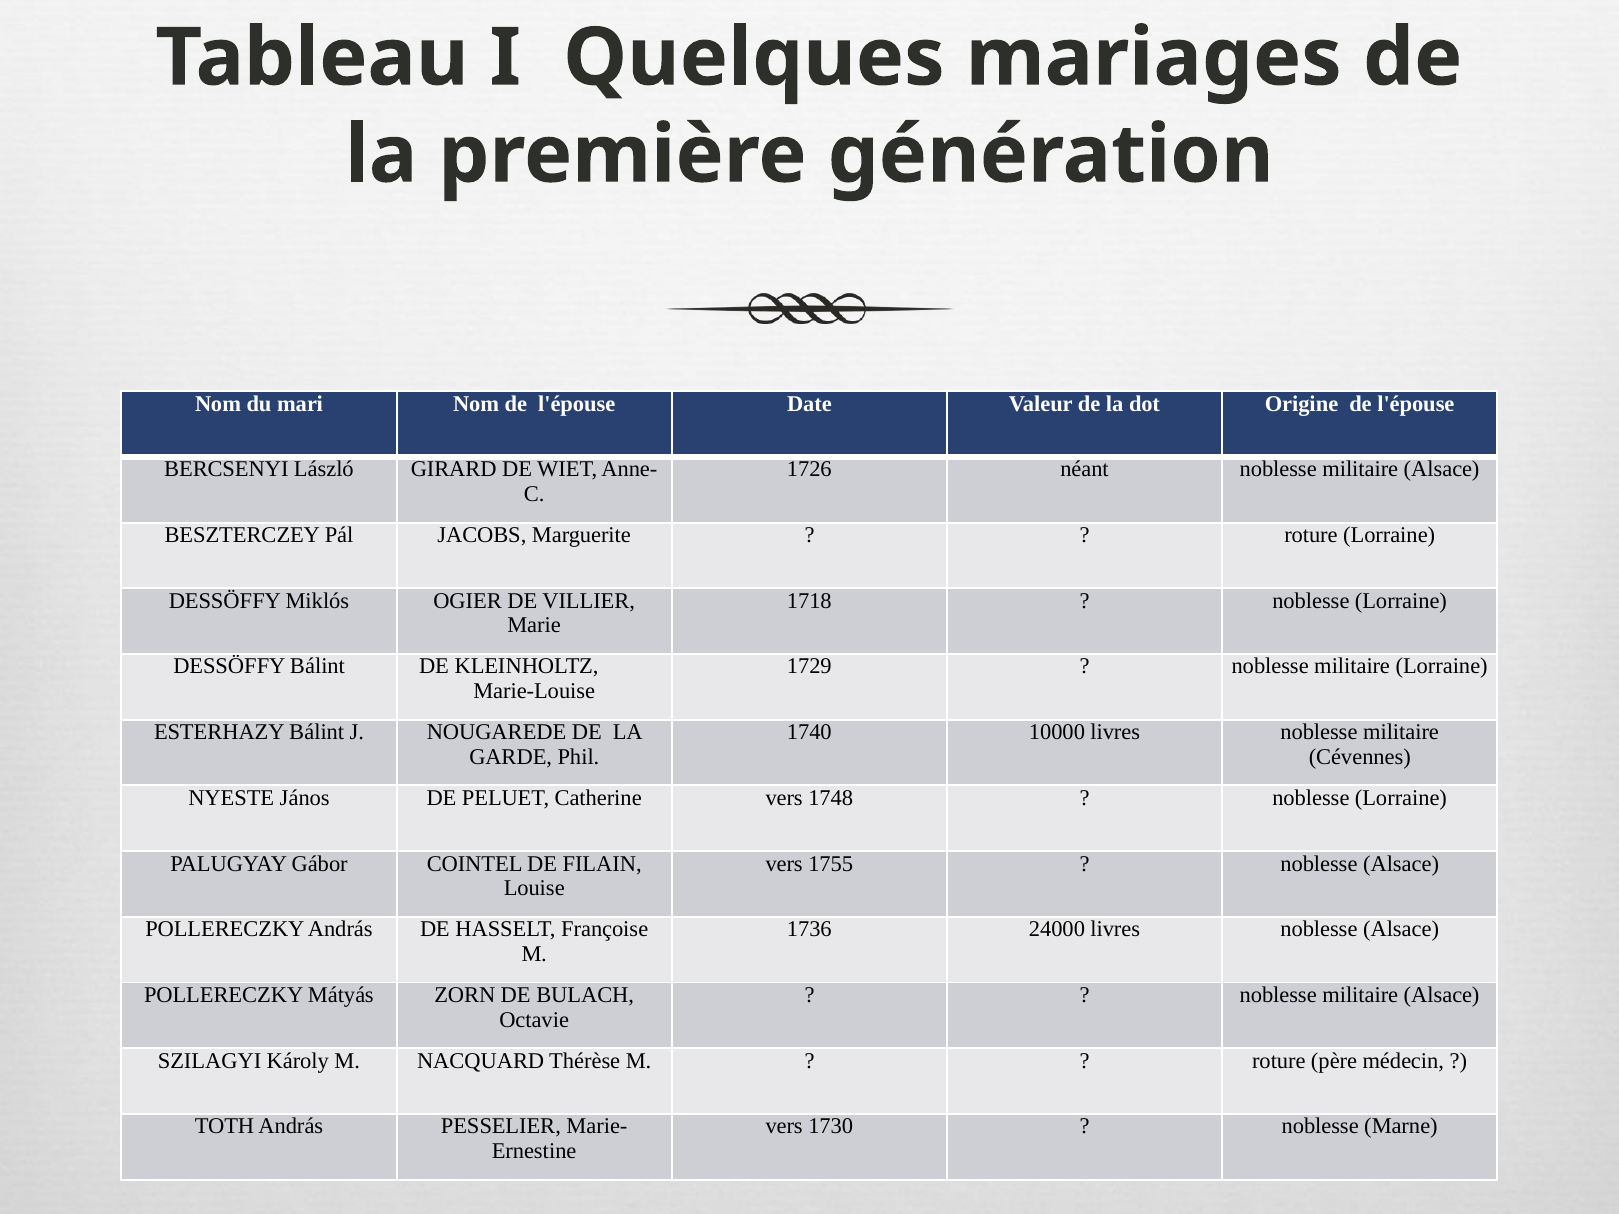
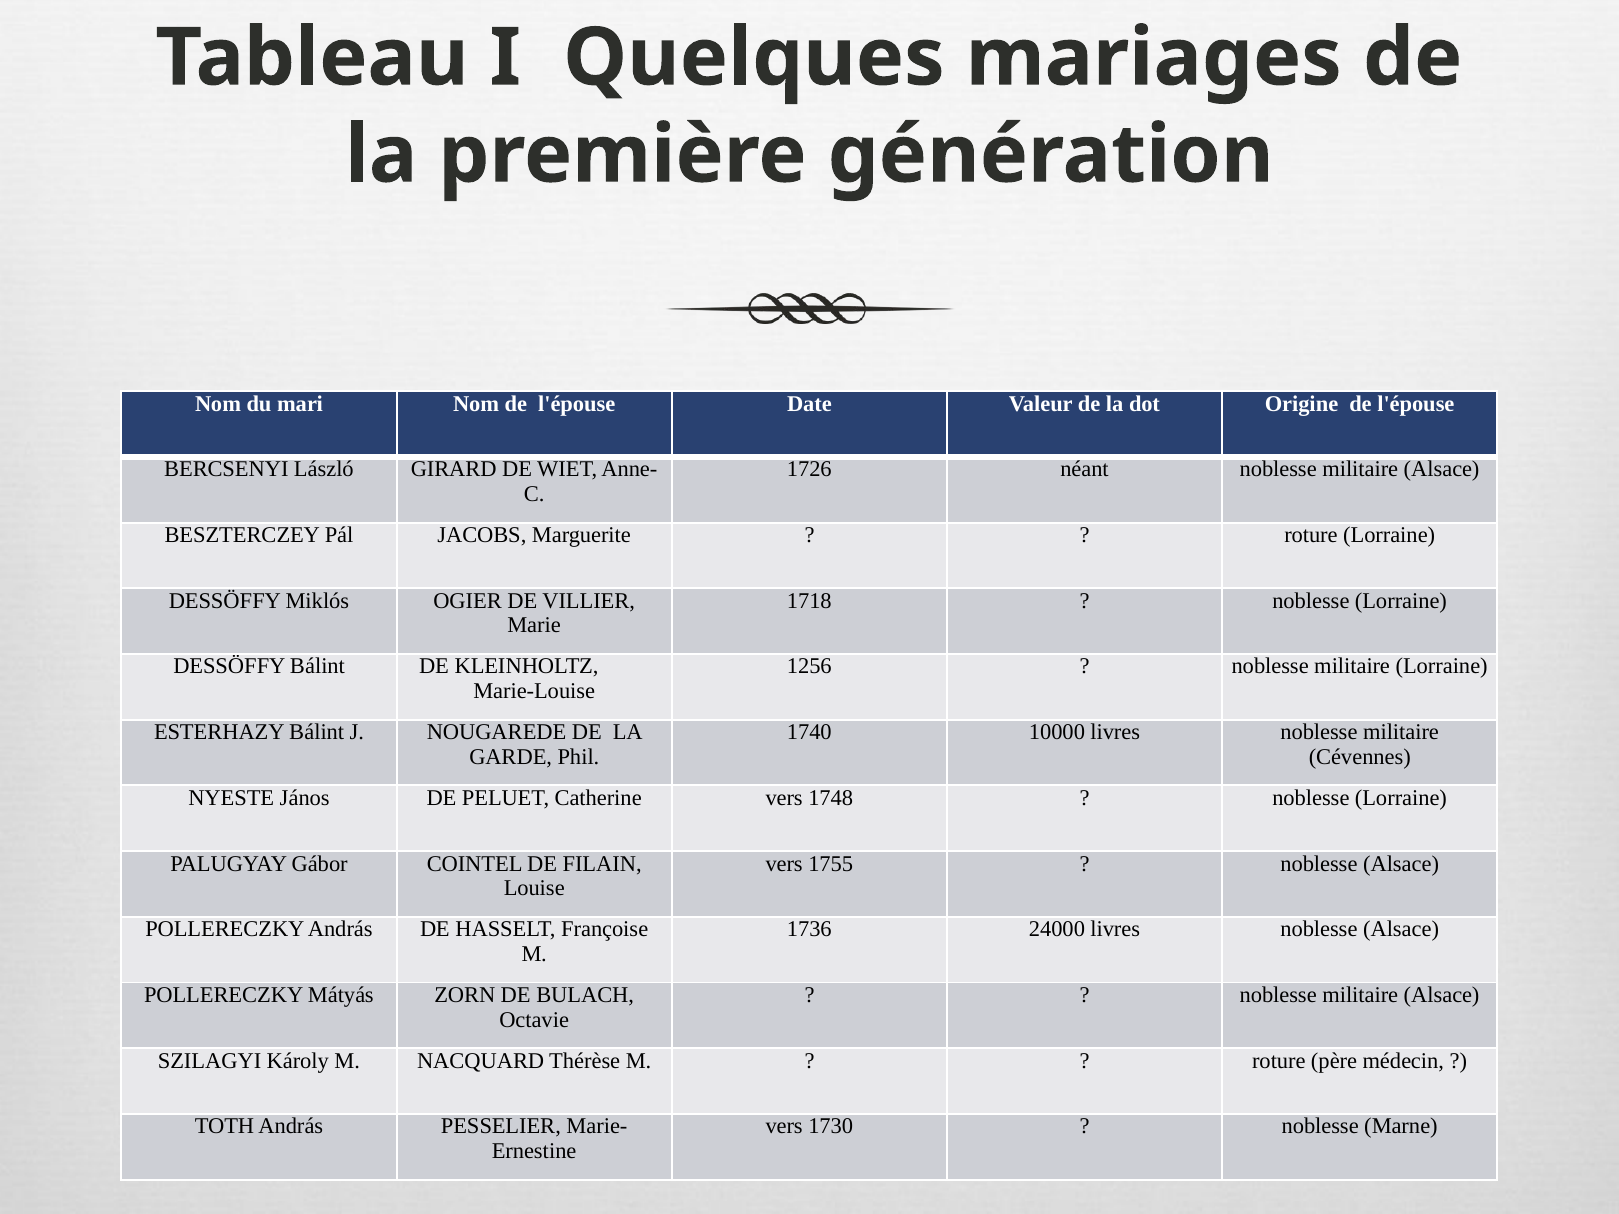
1729: 1729 -> 1256 (809, 667)
